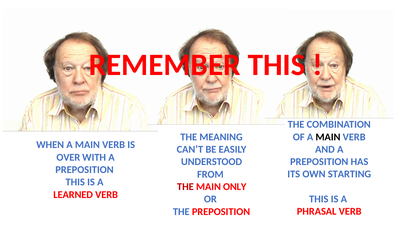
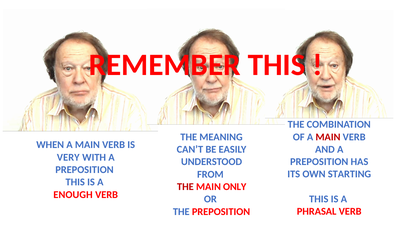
MAIN colour: black -> red (328, 137)
OVER: OVER -> VERY (68, 157)
LEARNED: LEARNED -> ENOUGH (73, 194)
